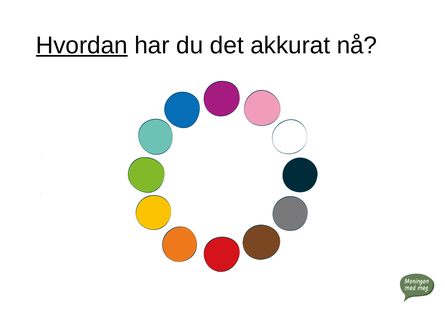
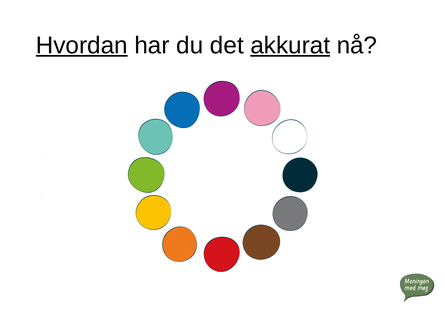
akkurat underline: none -> present (290, 45)
